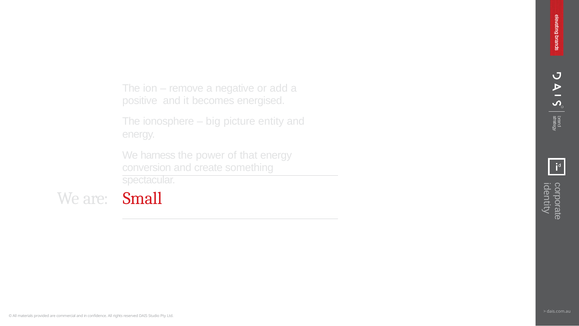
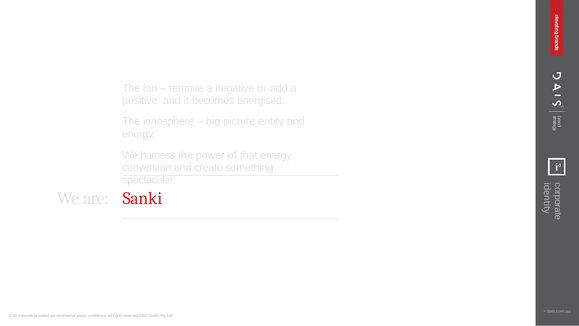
Small: Small -> Sanki (143, 198)
